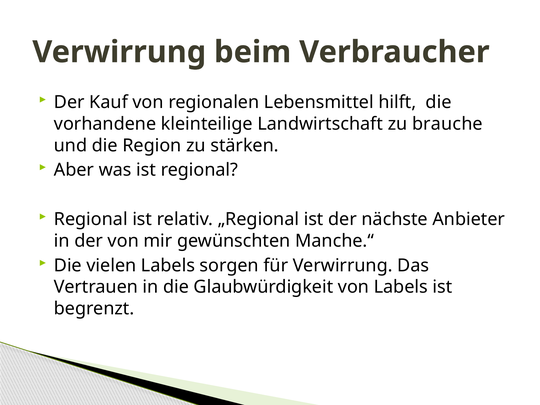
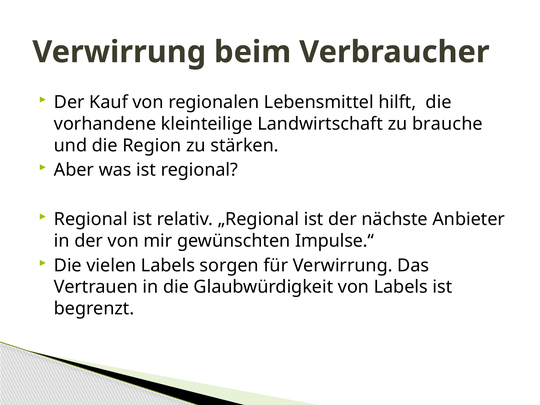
Manche.“: Manche.“ -> Impulse.“ (335, 241)
